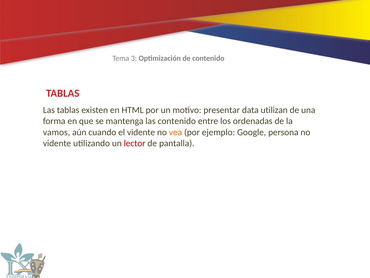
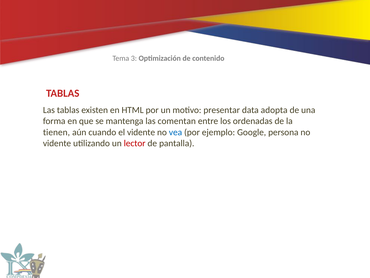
utilizan: utilizan -> adopta (274, 110)
las contenido: contenido -> comentan (177, 121)
vamos: vamos -> tienen (56, 132)
vea colour: orange -> blue (176, 132)
